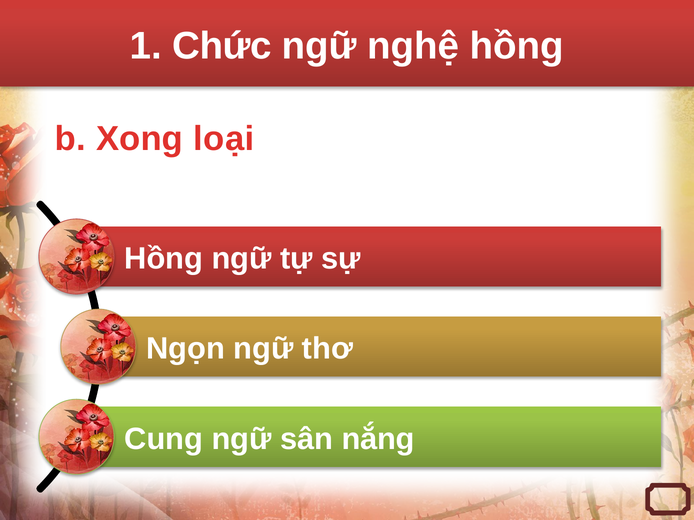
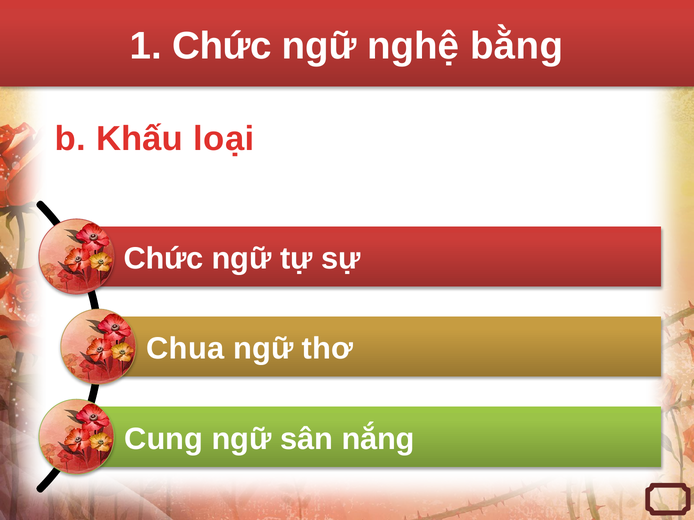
nghệ hồng: hồng -> bằng (517, 46)
Xong: Xong -> Khấu (140, 139)
Hồng: Hồng -> Chức (164, 259)
Ngọn: Ngọn -> Chua (185, 349)
